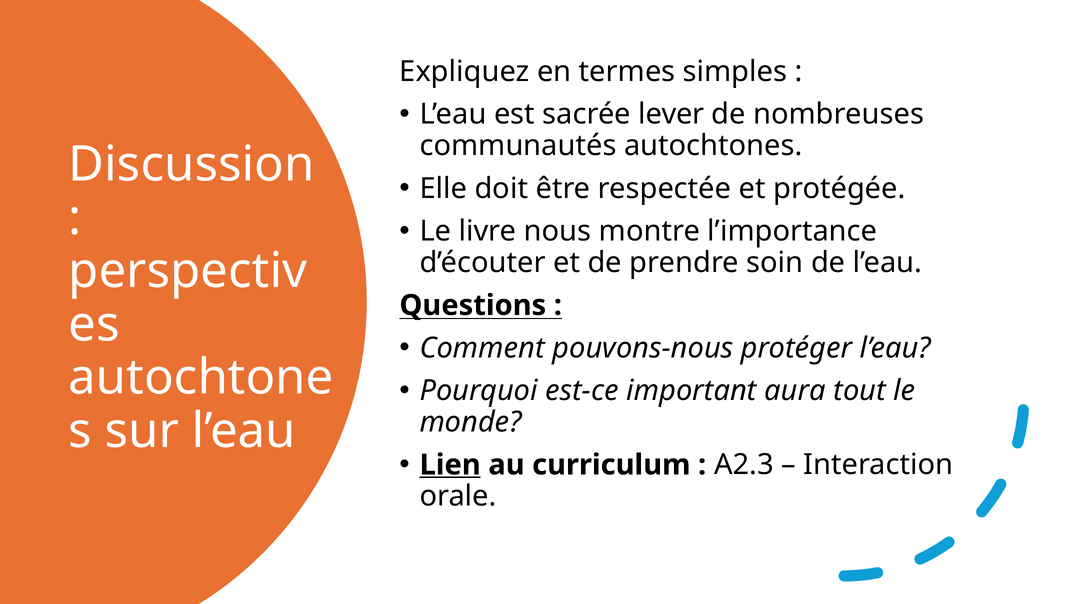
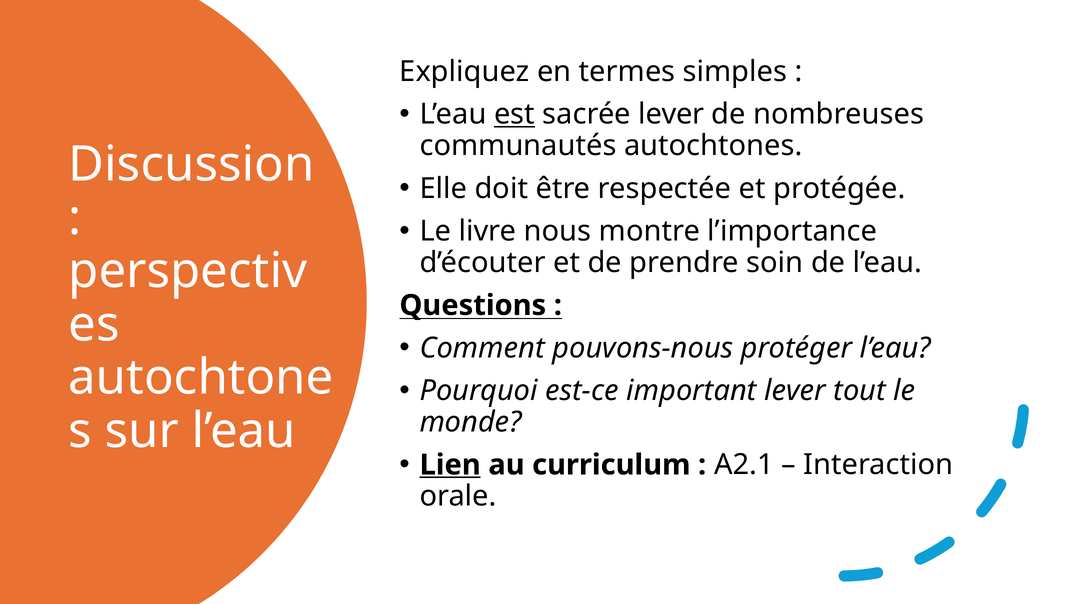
est underline: none -> present (514, 114)
important aura: aura -> lever (795, 390)
A2.3: A2.3 -> A2.1 (744, 465)
